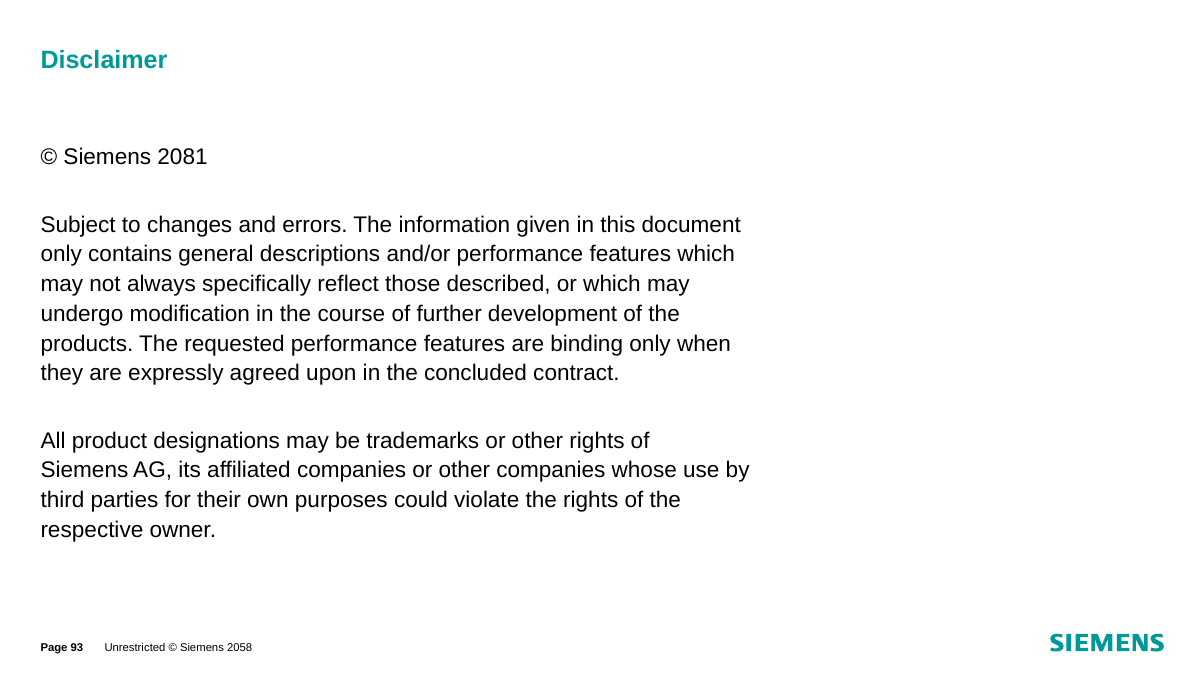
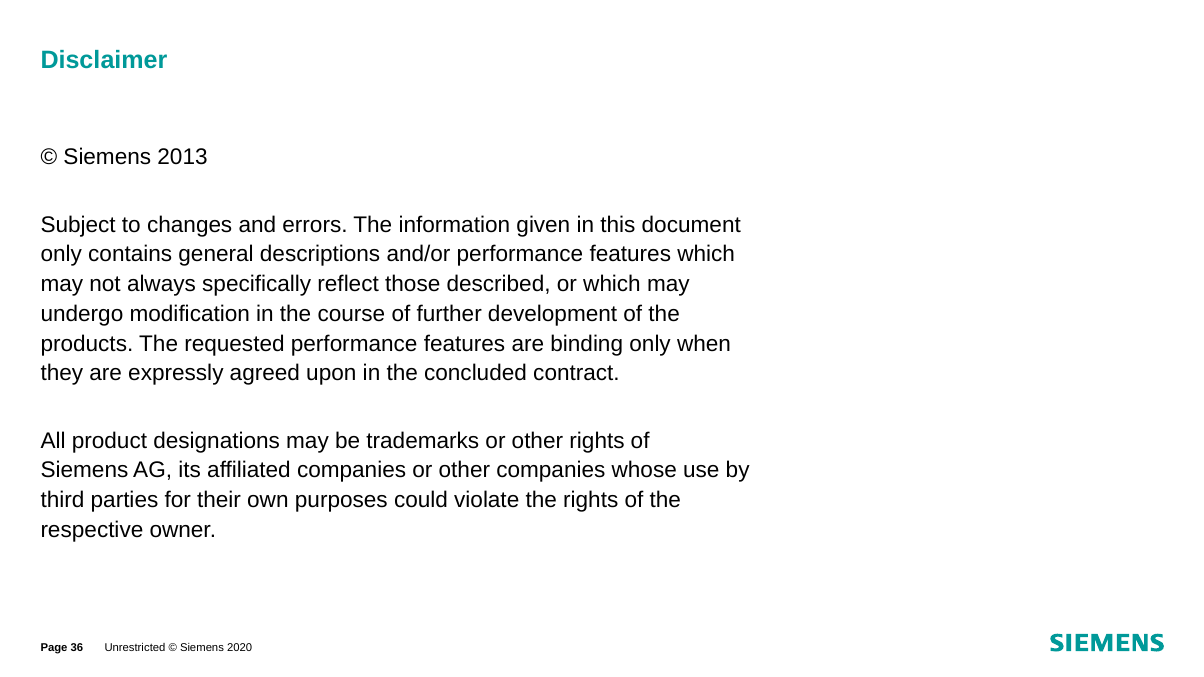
2081: 2081 -> 2013 (183, 158)
93: 93 -> 36 (77, 648)
2058: 2058 -> 2020 (240, 648)
